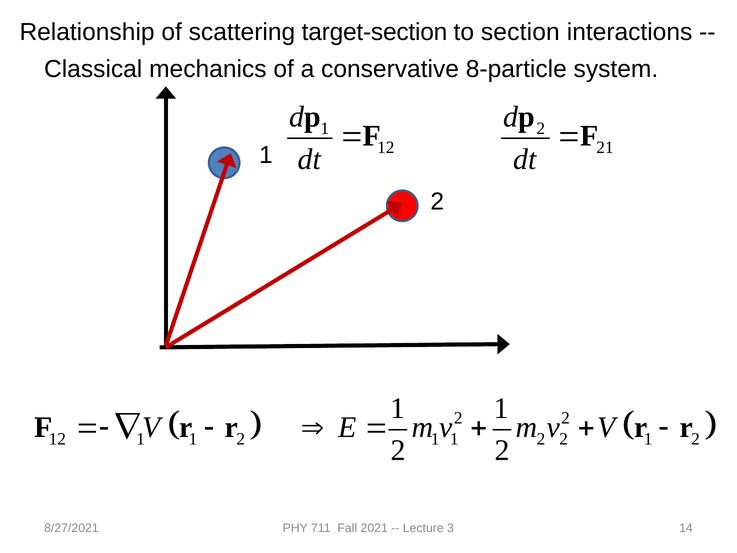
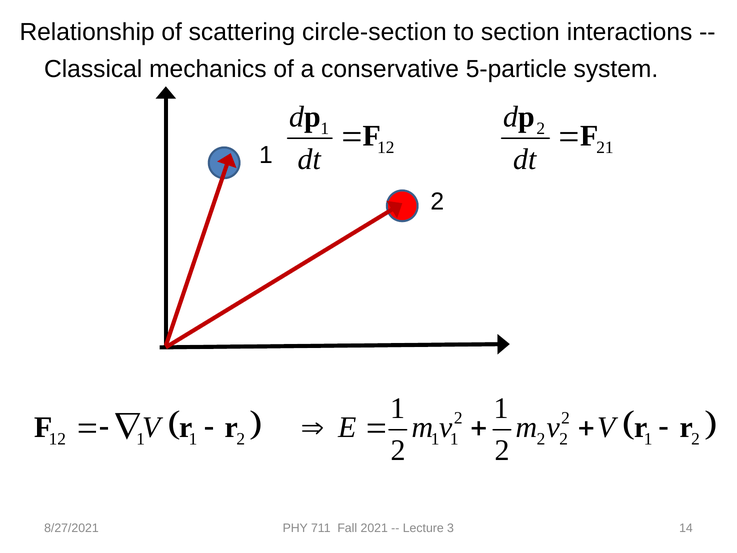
target-section: target-section -> circle-section (374, 32)
8-particle: 8-particle -> 5-particle (516, 69)
